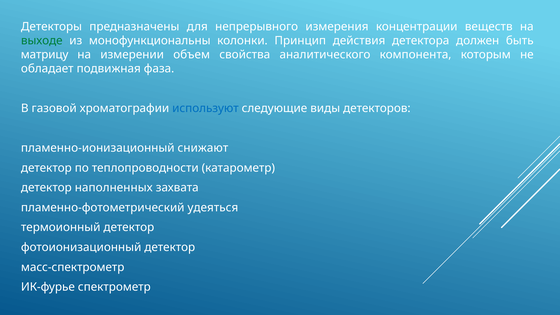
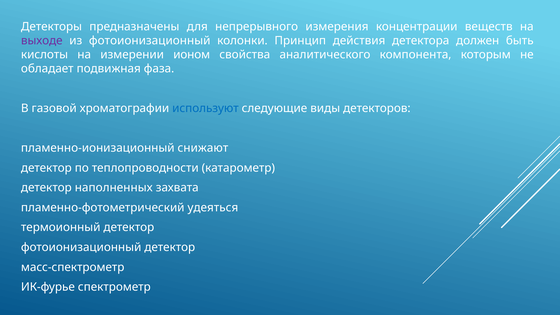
выходе colour: green -> purple (42, 41)
из монофункциональны: монофункциональны -> фотоионизационный (150, 41)
матрицу: матрицу -> кислоты (45, 55)
объем: объем -> ионом (192, 55)
